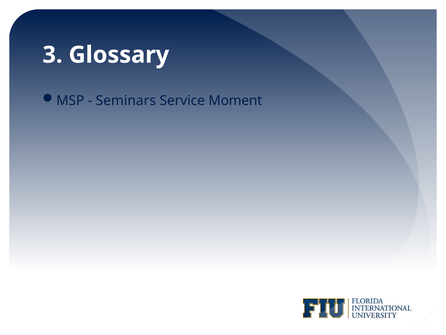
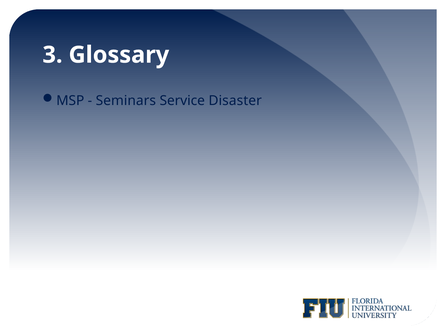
Moment: Moment -> Disaster (235, 101)
